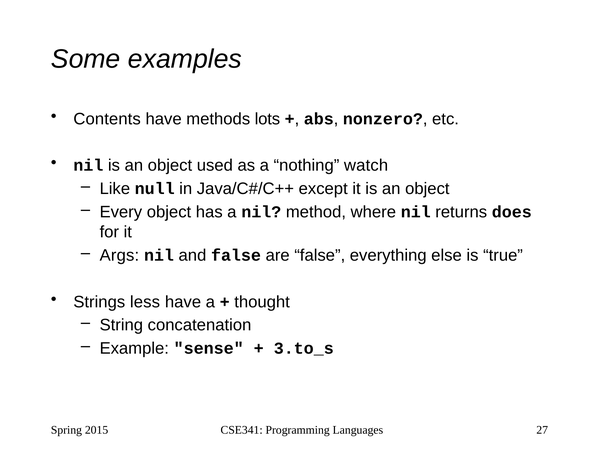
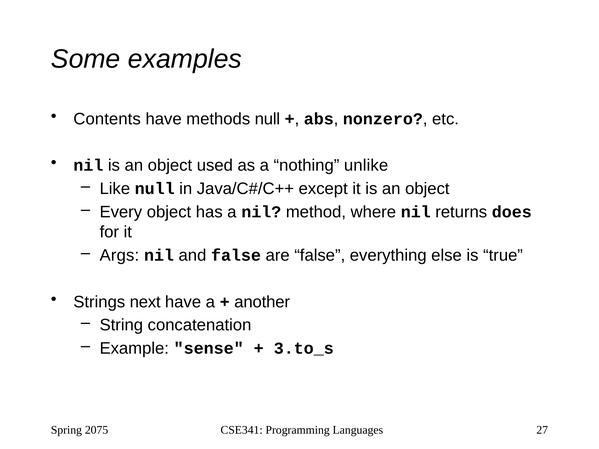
methods lots: lots -> null (267, 119)
watch: watch -> unlike (366, 166)
less: less -> next (145, 302)
thought: thought -> another (262, 302)
2015: 2015 -> 2075 (97, 430)
